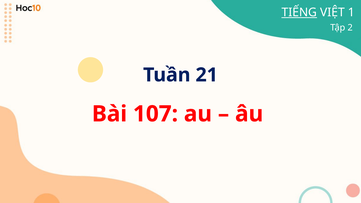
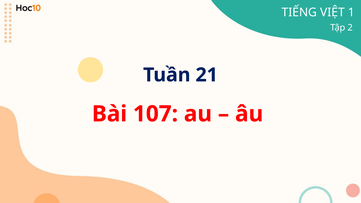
TIẾNG underline: present -> none (299, 12)
